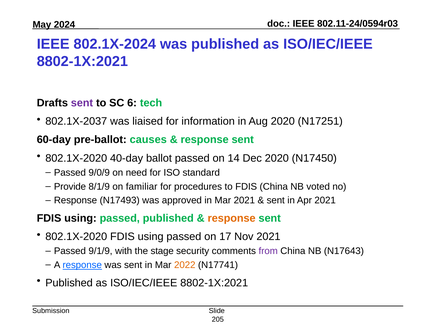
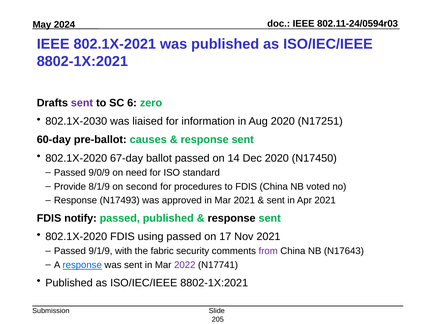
802.1X-2024: 802.1X-2024 -> 802.1X-2021 (115, 44)
tech: tech -> zero (151, 103)
802.1X-2037: 802.1X-2037 -> 802.1X-2030 (76, 121)
40-day: 40-day -> 67-day (127, 158)
familiar: familiar -> second (142, 187)
using: using -> notify (81, 218)
response colour: orange -> black (232, 218)
stage: stage -> fabric (162, 251)
2022 colour: orange -> purple (185, 265)
